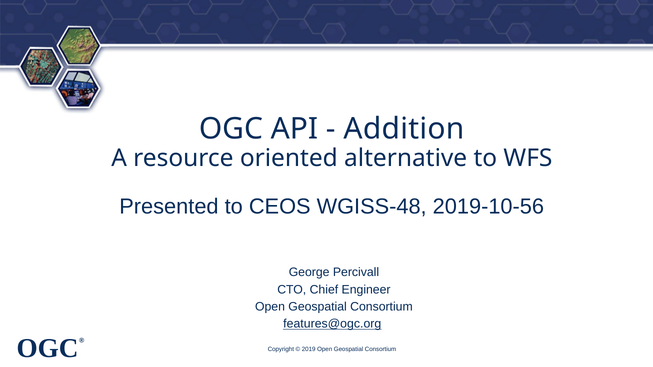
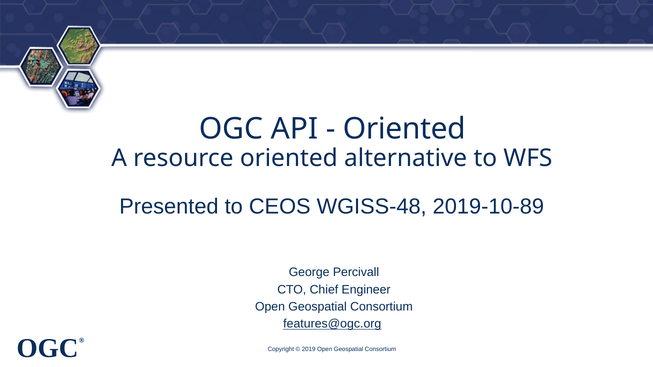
Addition: Addition -> Oriented (404, 129)
2019-10-56: 2019-10-56 -> 2019-10-89 (488, 207)
